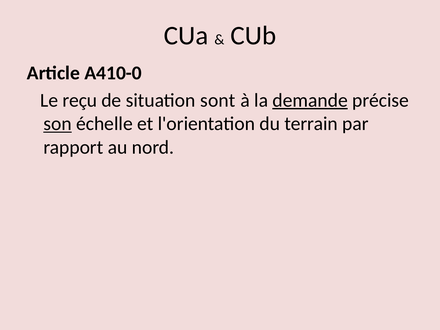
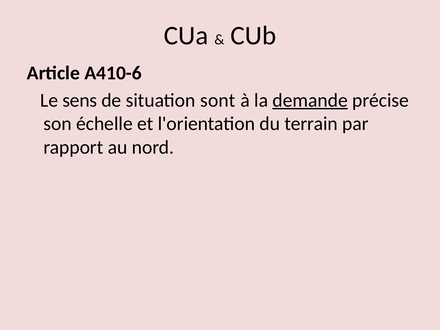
A410-0: A410-0 -> A410-6 (113, 73)
reçu: reçu -> sens (80, 100)
son underline: present -> none (58, 124)
